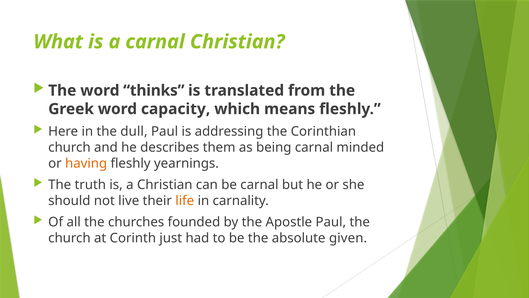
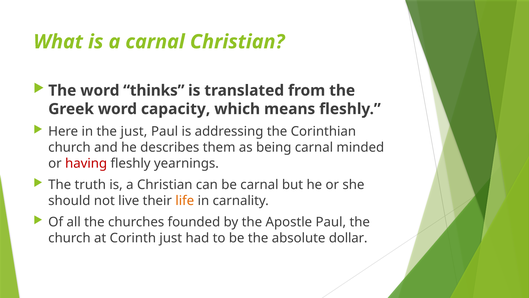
the dull: dull -> just (134, 131)
having colour: orange -> red (86, 163)
given: given -> dollar (348, 238)
